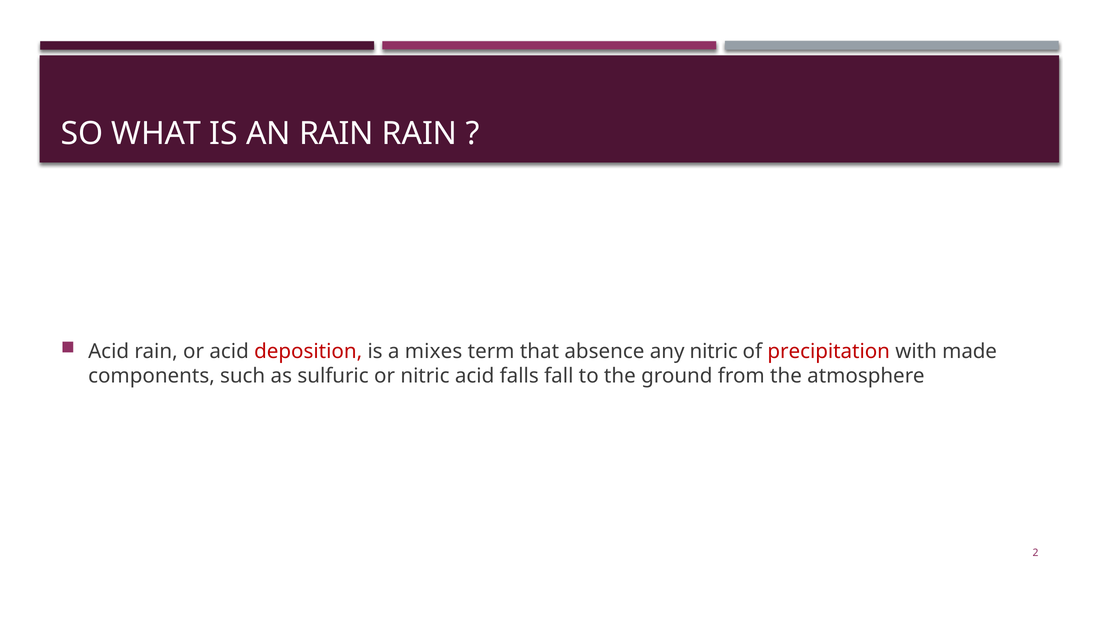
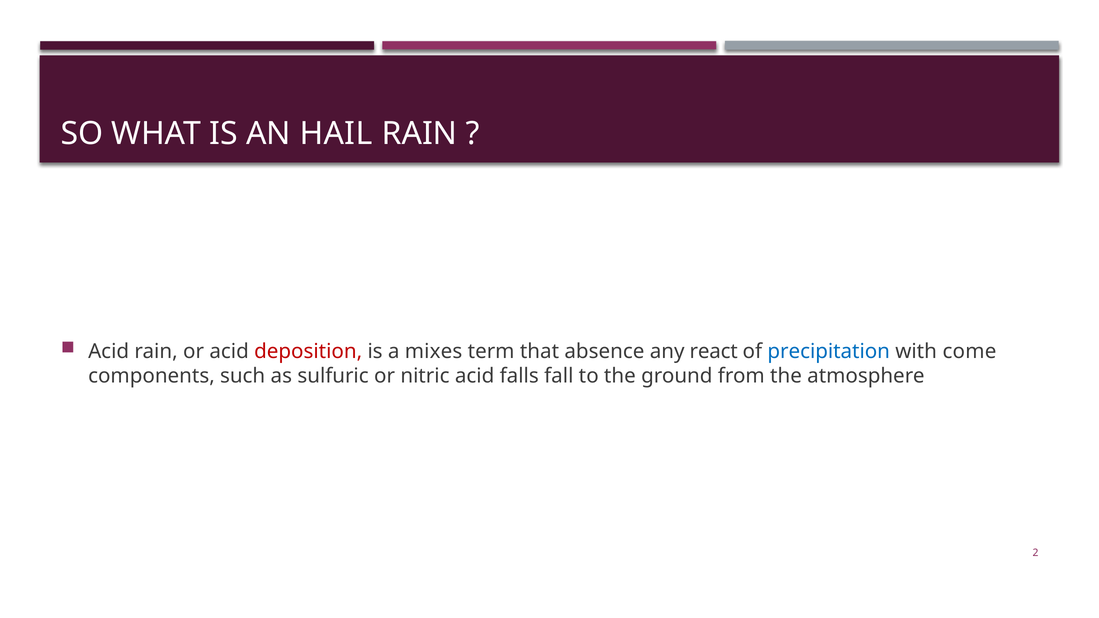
AN RAIN: RAIN -> HAIL (336, 133)
any nitric: nitric -> react (714, 351)
precipitation colour: red -> blue (829, 351)
made: made -> come (969, 351)
